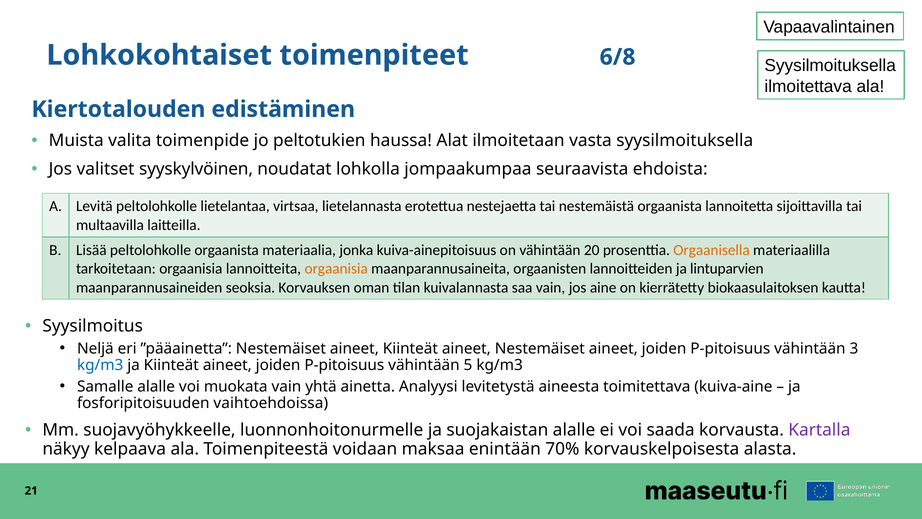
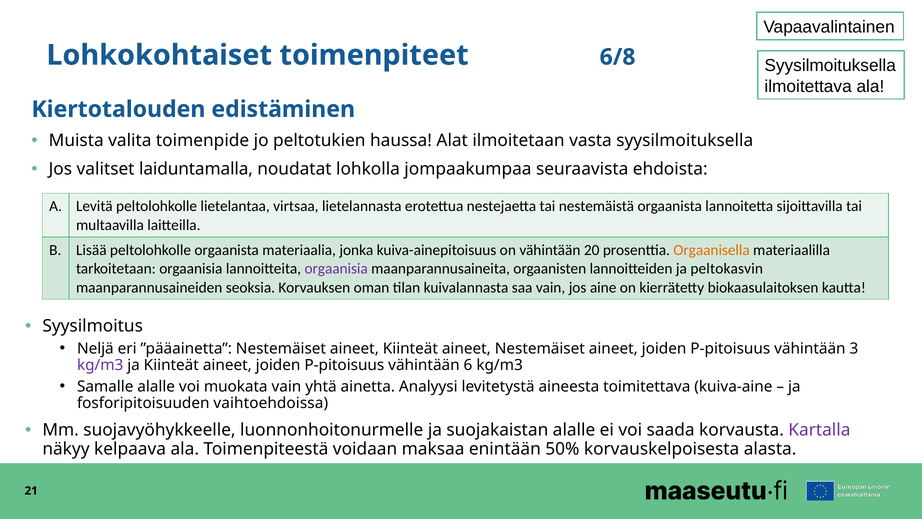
syyskylvöinen: syyskylvöinen -> laiduntamalla (196, 169)
orgaanisia colour: orange -> purple (336, 269)
lintuparvien: lintuparvien -> peltokasvin (727, 269)
kg/m3 colour: blue -> purple (100, 365)
5: 5 -> 6 (468, 365)
70%: 70% -> 50% (562, 449)
